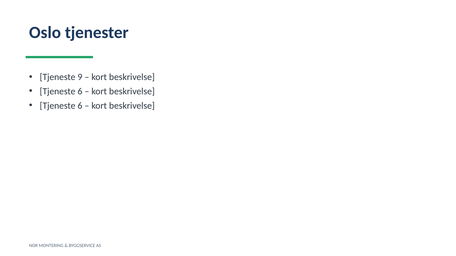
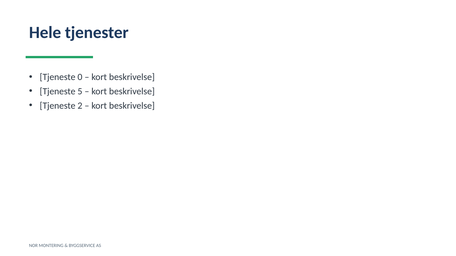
Oslo: Oslo -> Hele (45, 33)
9: 9 -> 0 (80, 77)
6: 6 -> 5 (80, 91)
6: 6 -> 2 (80, 106)
